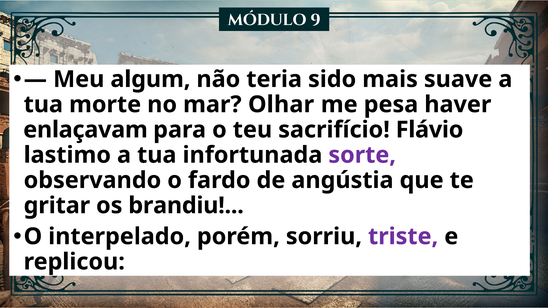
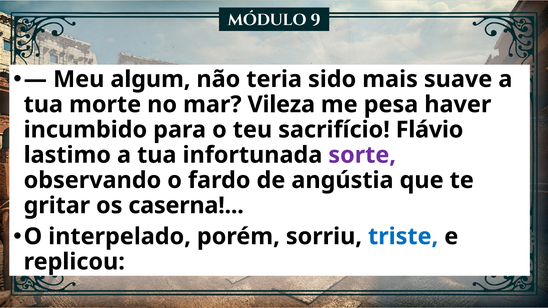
Olhar: Olhar -> Vileza (281, 105)
enlaçavam: enlaçavam -> incumbido (85, 130)
brandiu: brandiu -> caserna (186, 206)
triste colour: purple -> blue (403, 237)
